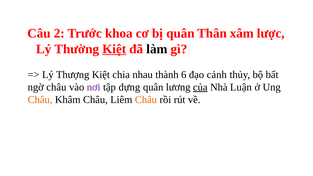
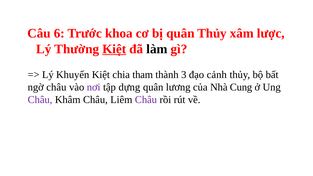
2: 2 -> 6 (59, 33)
quân Thân: Thân -> Thủy (212, 33)
Thượng: Thượng -> Khuyến (73, 75)
nhau: nhau -> tham (143, 75)
6: 6 -> 3 (184, 75)
của underline: present -> none (200, 87)
Luận: Luận -> Cung (241, 87)
Châu colour: orange -> purple (40, 100)
Châu colour: orange -> purple (146, 100)
